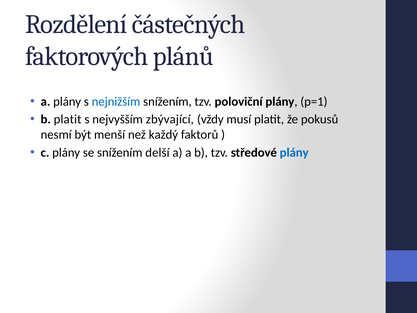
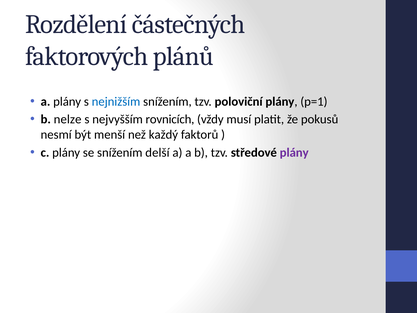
b platit: platit -> nelze (68, 119)
zbývající: zbývající -> rovnicích (170, 119)
plány colour: blue -> purple (294, 152)
